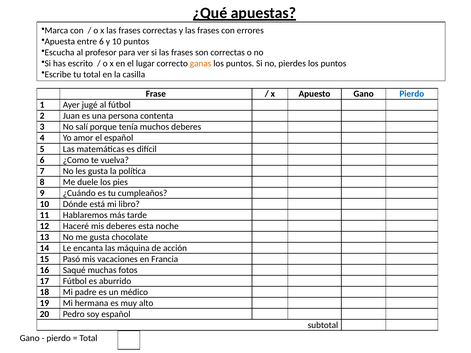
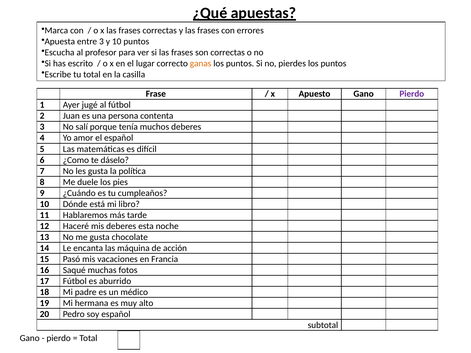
entre 6: 6 -> 3 (101, 42)
Pierdo colour: blue -> purple (412, 94)
vuelva: vuelva -> dáselo (115, 160)
